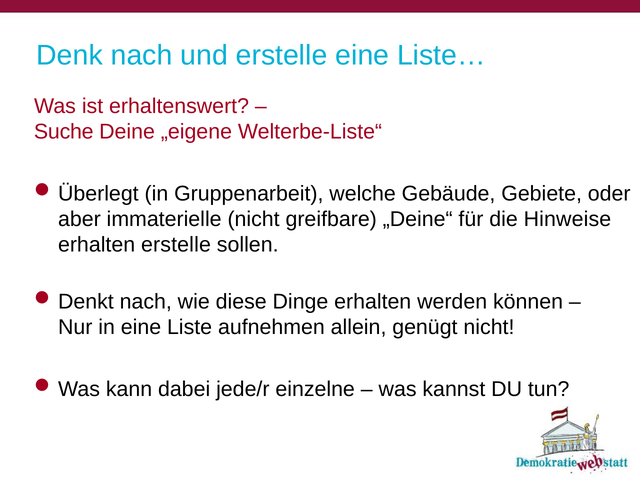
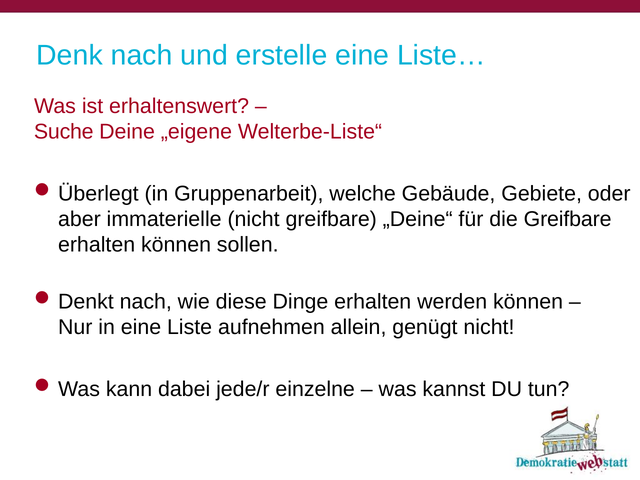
die Hinweise: Hinweise -> Greifbare (568, 219)
erhalten erstelle: erstelle -> können (176, 245)
